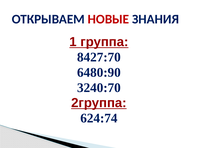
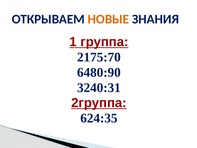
НОВЫЕ colour: red -> orange (108, 19)
8427:70: 8427:70 -> 2175:70 (99, 57)
3240:70: 3240:70 -> 3240:31 (99, 88)
624:74: 624:74 -> 624:35 (99, 118)
